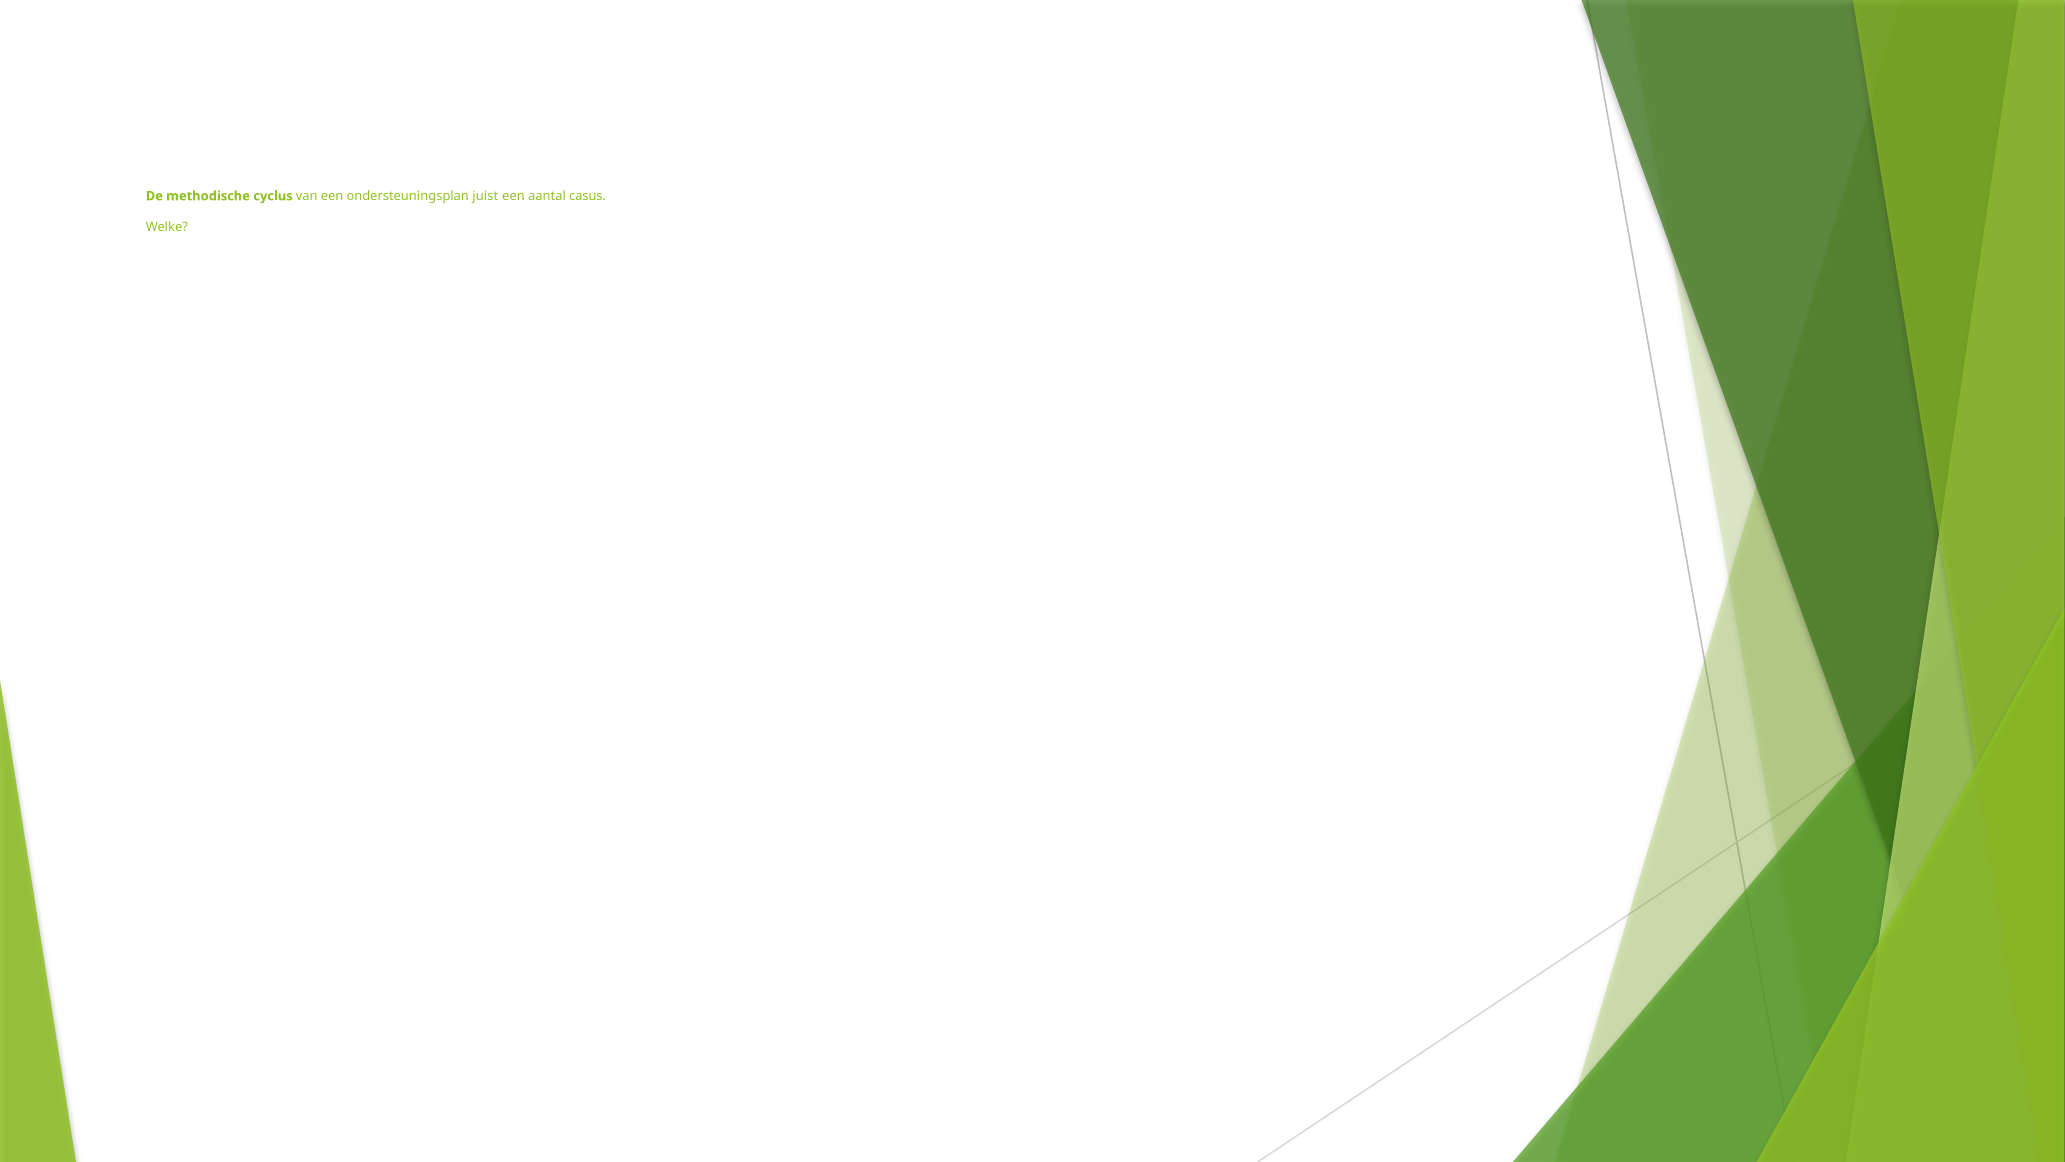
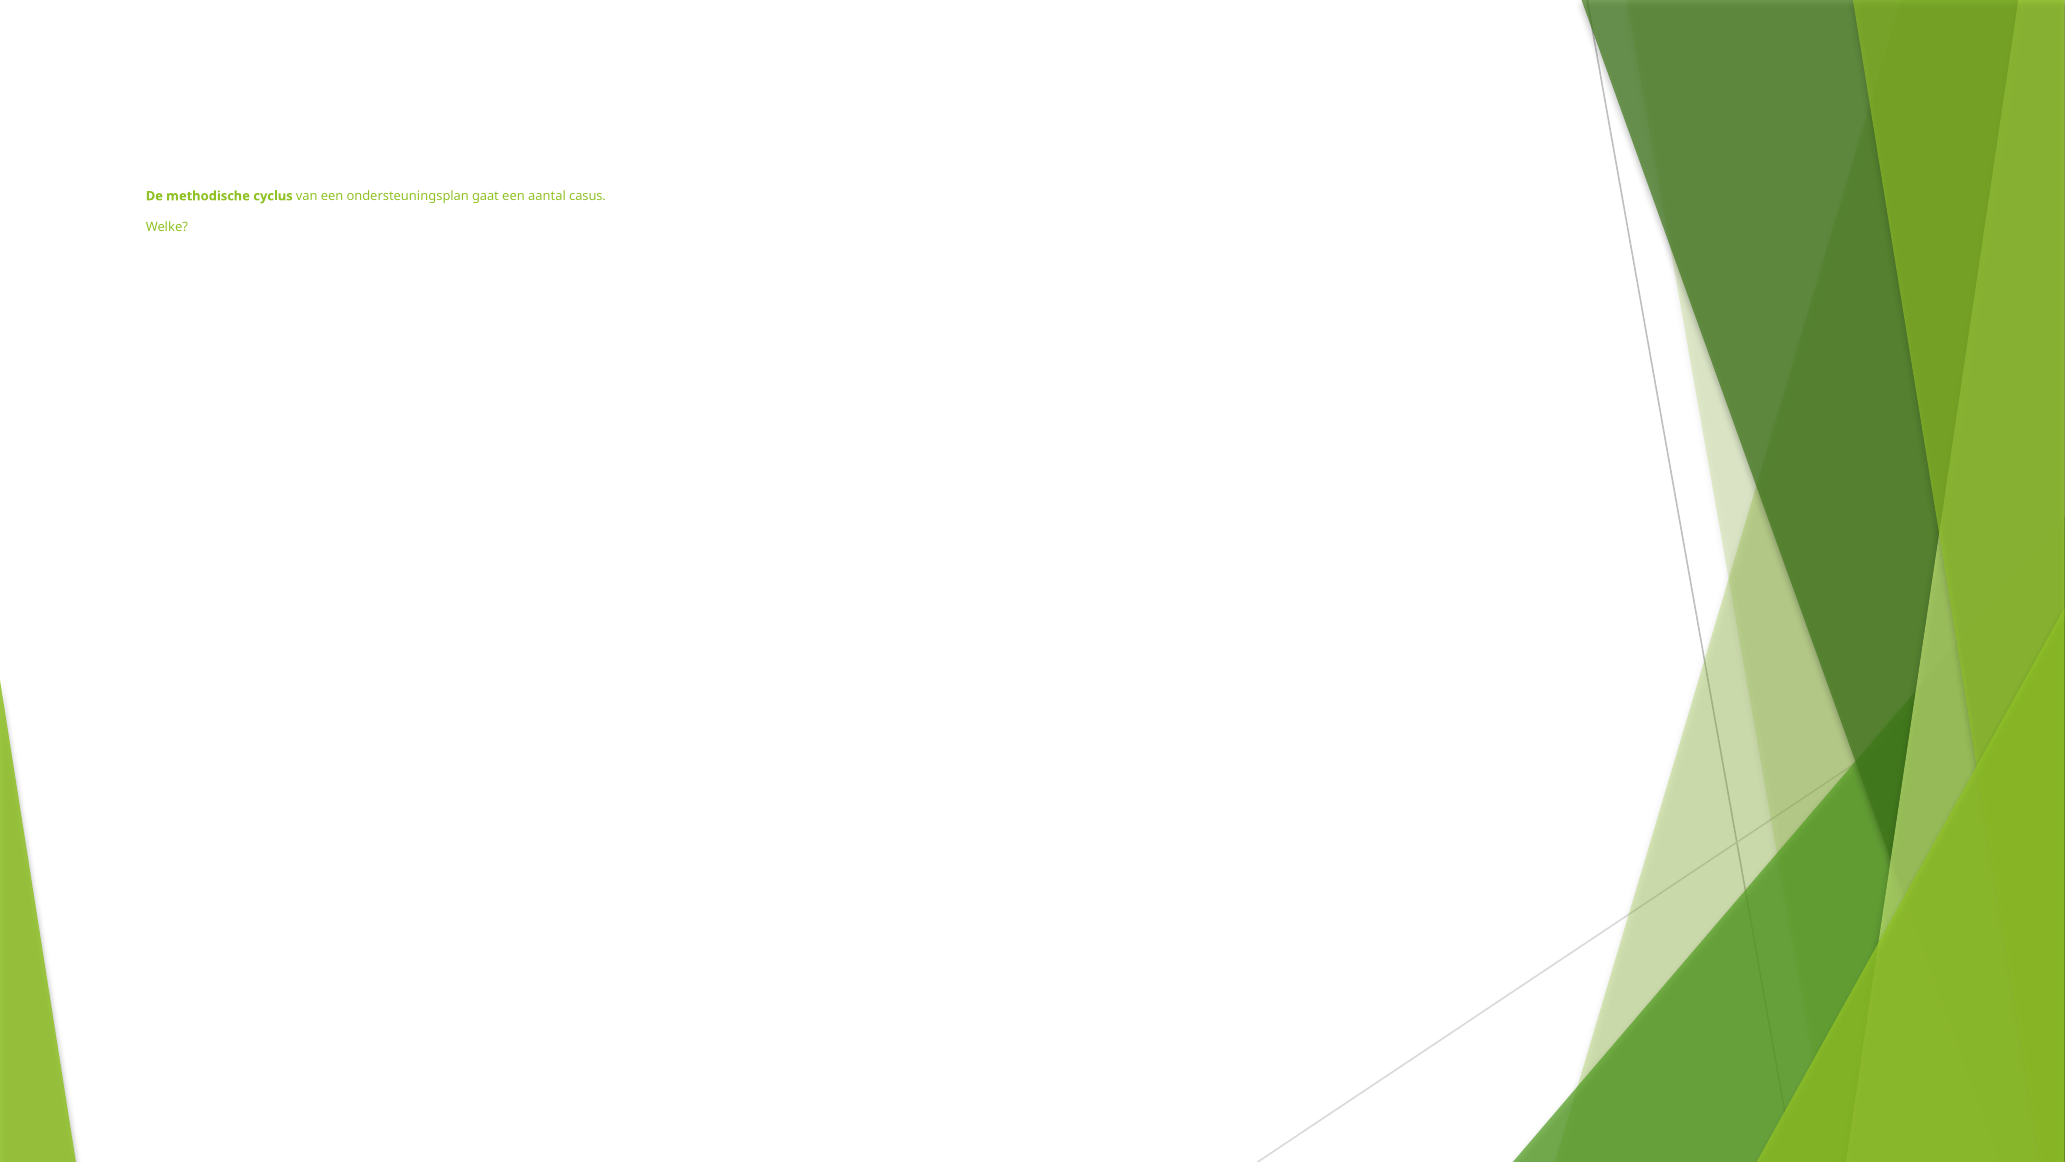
juist: juist -> gaat (486, 196)
